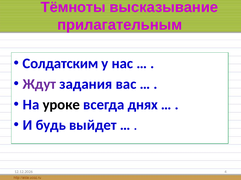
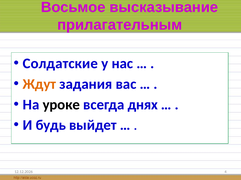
Тёмноты: Тёмноты -> Восьмое (73, 7)
Солдатским: Солдатским -> Солдатские (60, 64)
Ждут colour: purple -> orange (39, 84)
